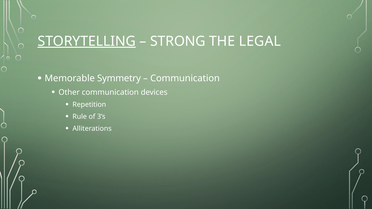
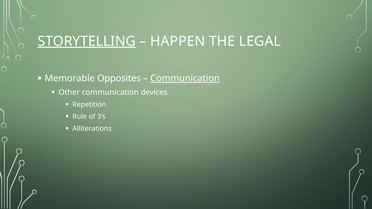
STRONG: STRONG -> HAPPEN (178, 41)
Symmetry: Symmetry -> Opposites (119, 78)
Communication underline: none -> present (185, 78)
